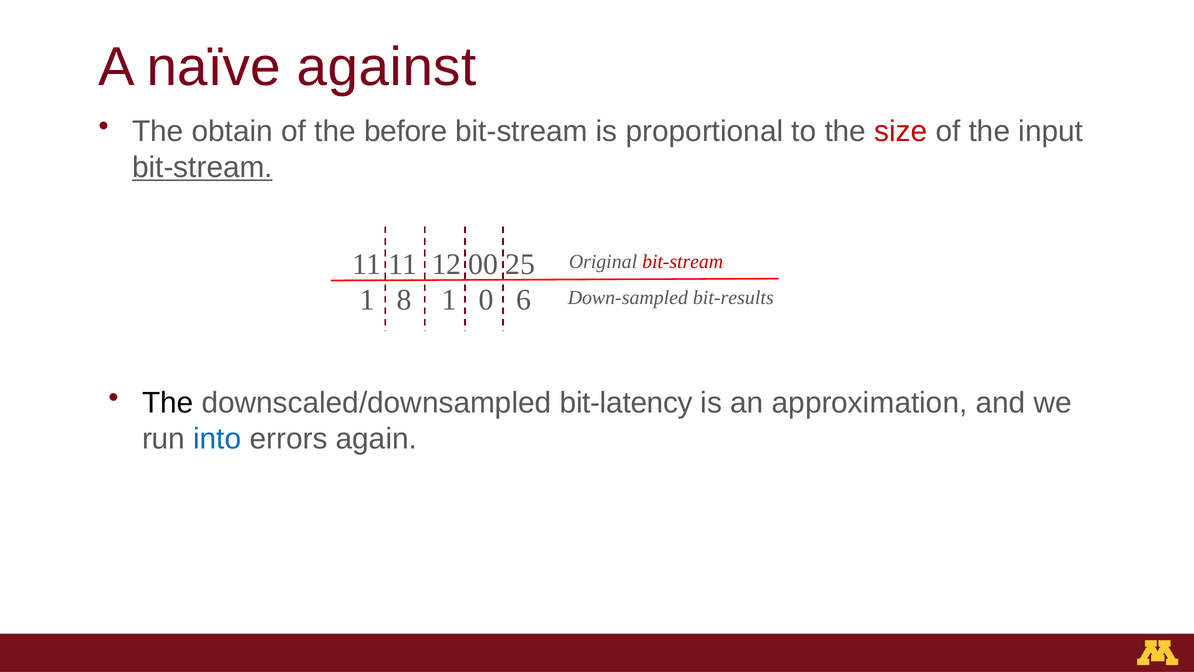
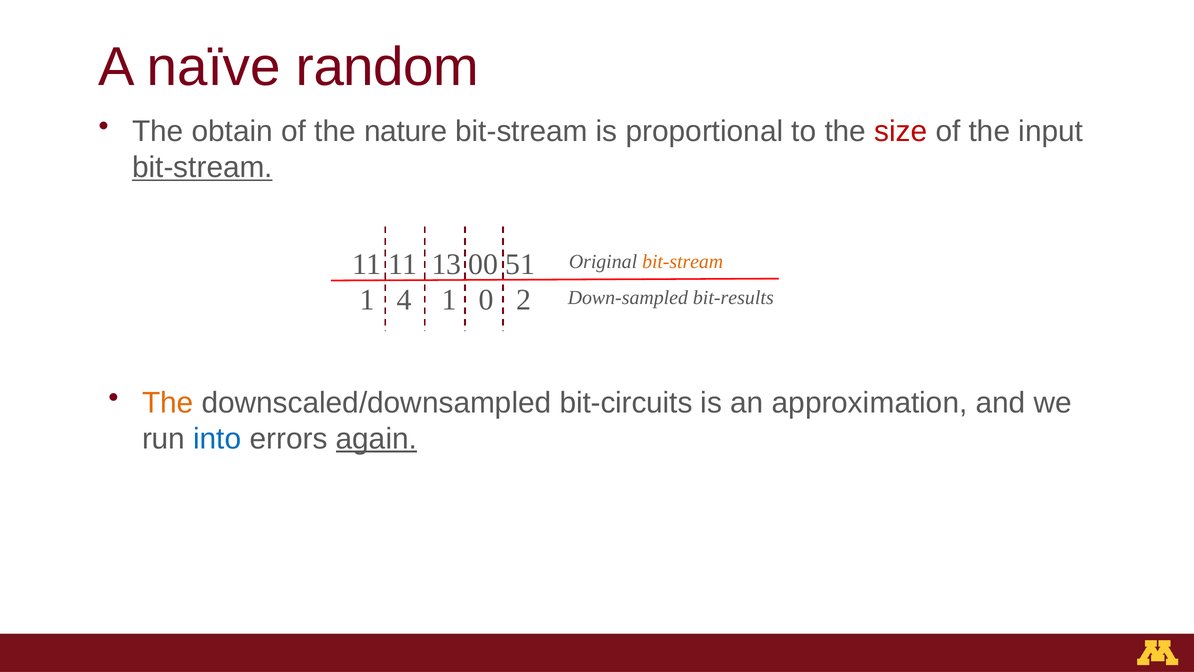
against: against -> random (387, 67)
before: before -> nature (406, 131)
12: 12 -> 13 (447, 264)
25: 25 -> 51 (520, 264)
bit-stream colour: red -> orange (683, 261)
8: 8 -> 4 (404, 300)
6: 6 -> 2 (524, 300)
The colour: black -> orange (168, 403)
bit-latency: bit-latency -> bit-circuits (626, 403)
again underline: none -> present (376, 438)
